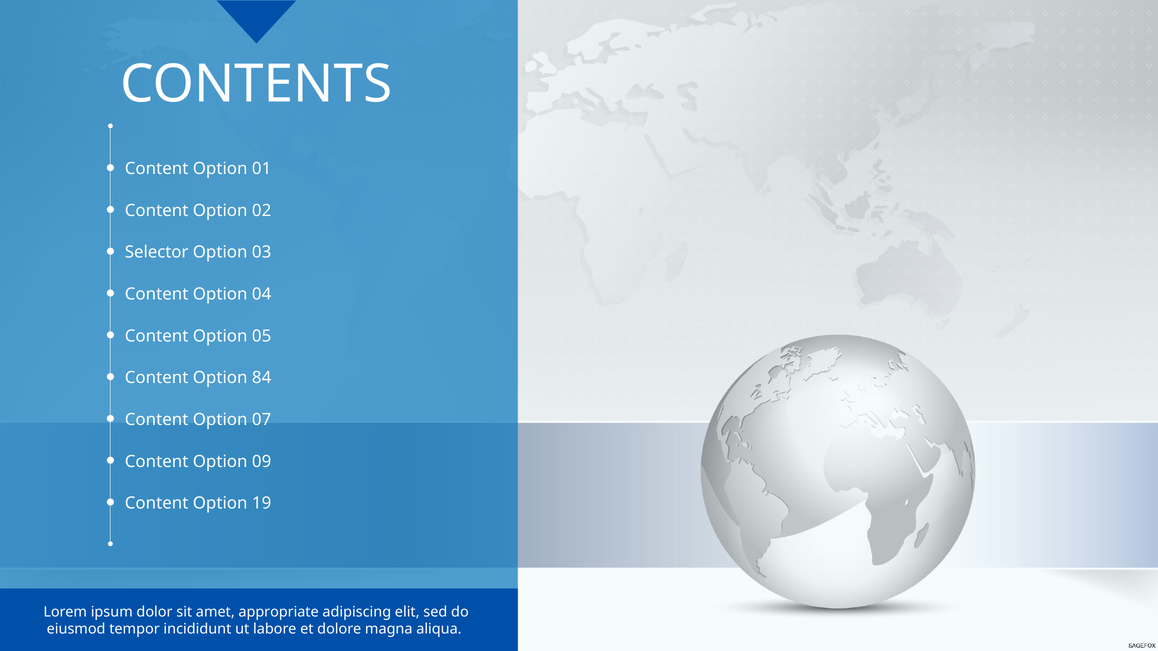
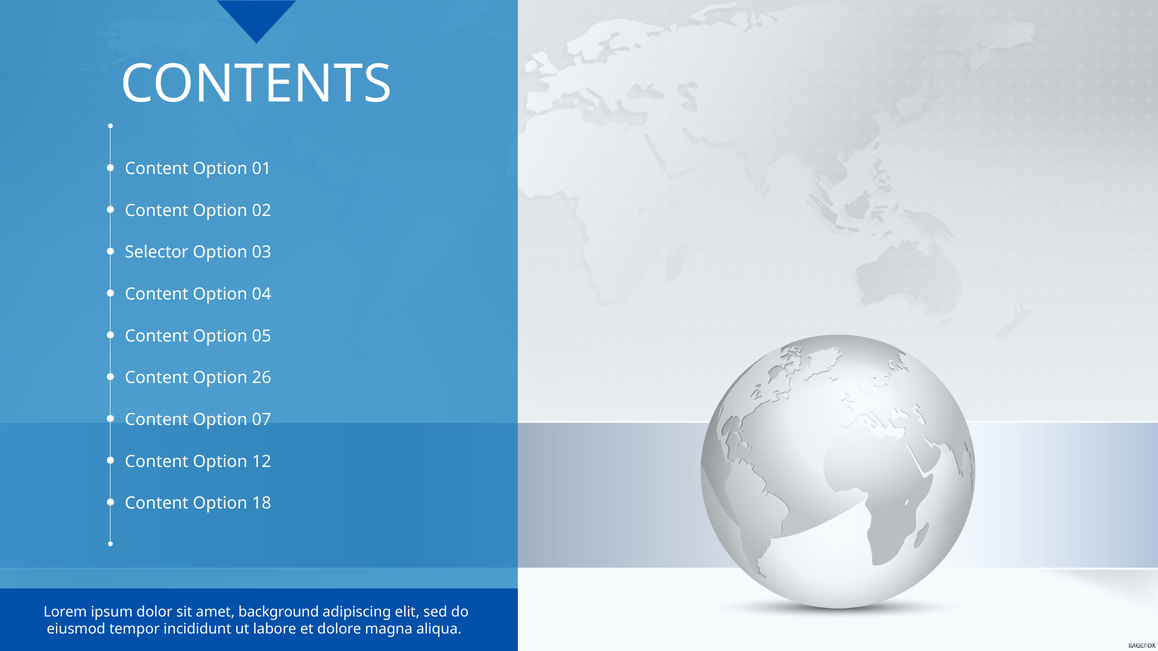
84: 84 -> 26 (262, 378)
09: 09 -> 12 (262, 462)
19: 19 -> 18 (262, 503)
appropriate: appropriate -> background (279, 612)
